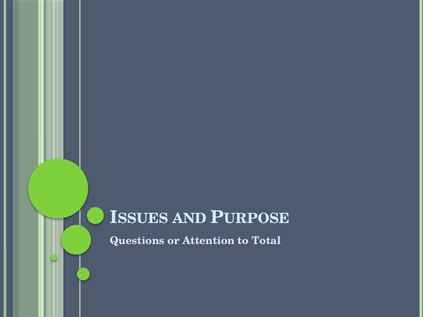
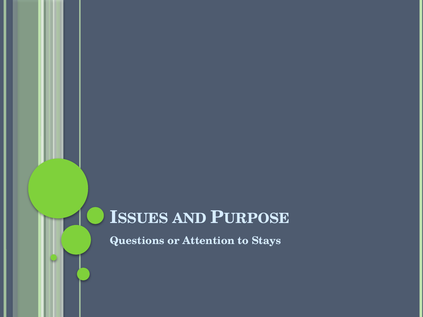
Total: Total -> Stays (266, 241)
